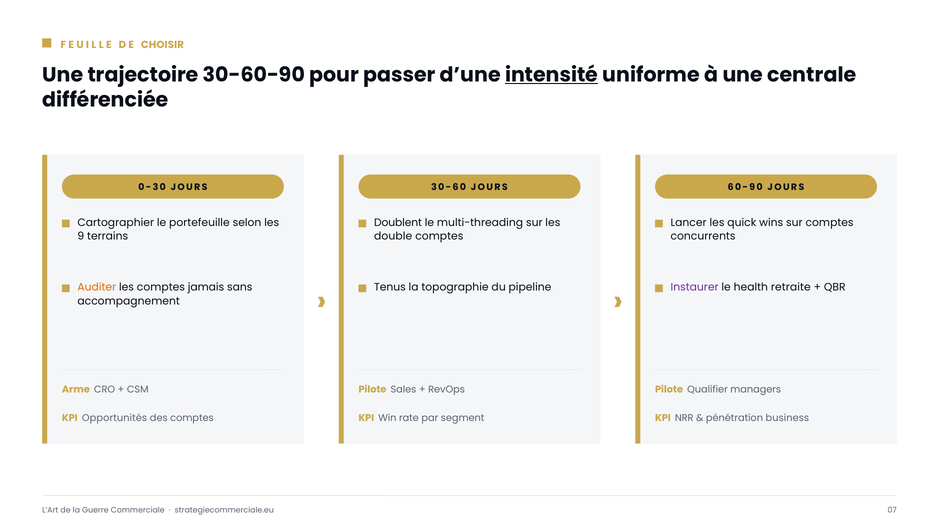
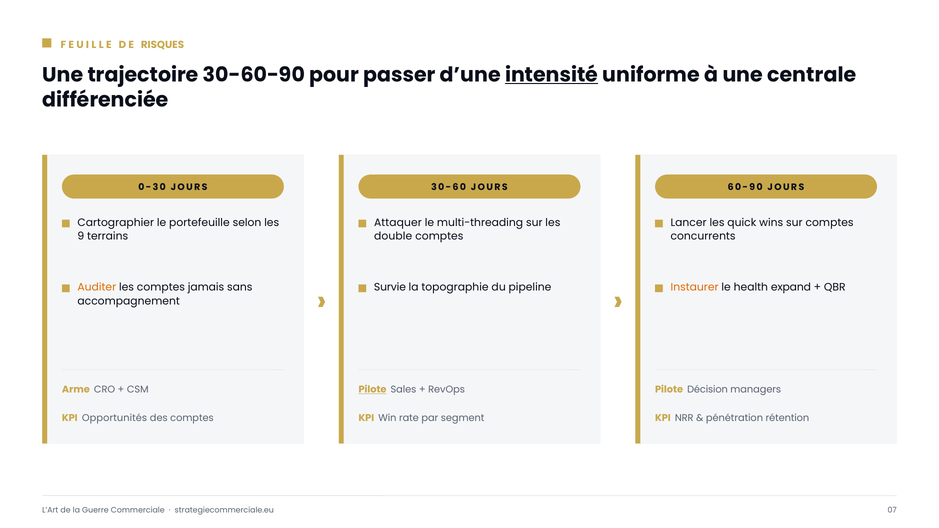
CHOISIR: CHOISIR -> RISQUES (163, 45)
Doublent: Doublent -> Attaquer (398, 223)
Tenus: Tenus -> Survie (390, 288)
Instaurer colour: purple -> orange (695, 288)
retraite: retraite -> expand (791, 288)
Pilote underline: none -> present (373, 390)
Qualifier: Qualifier -> Décision (708, 390)
business: business -> rétention (787, 418)
